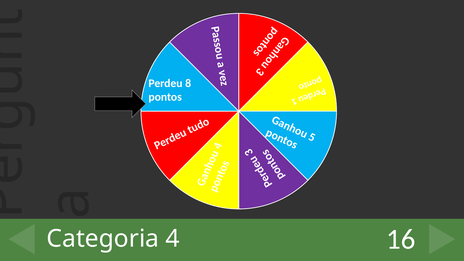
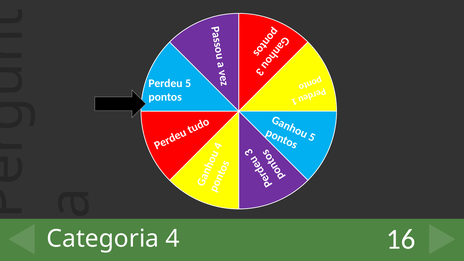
Perdeu 8: 8 -> 5 (188, 83)
